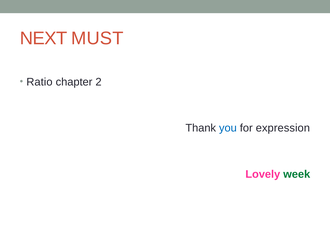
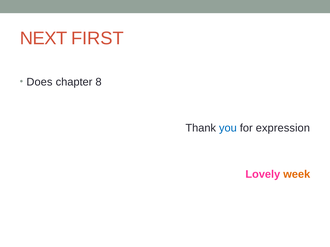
MUST: MUST -> FIRST (97, 38)
Ratio: Ratio -> Does (39, 82)
2: 2 -> 8 (99, 82)
week colour: green -> orange (297, 175)
